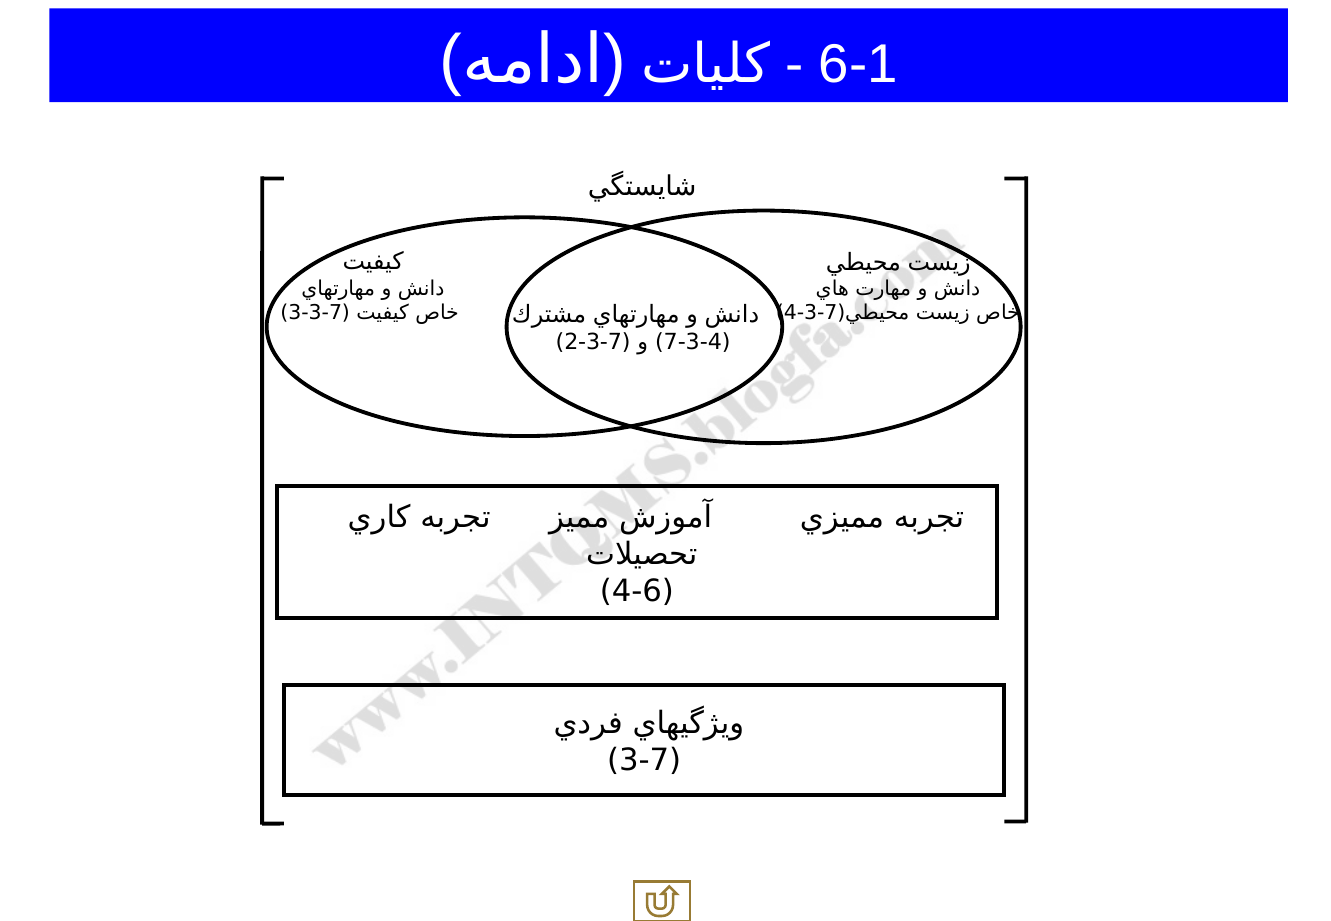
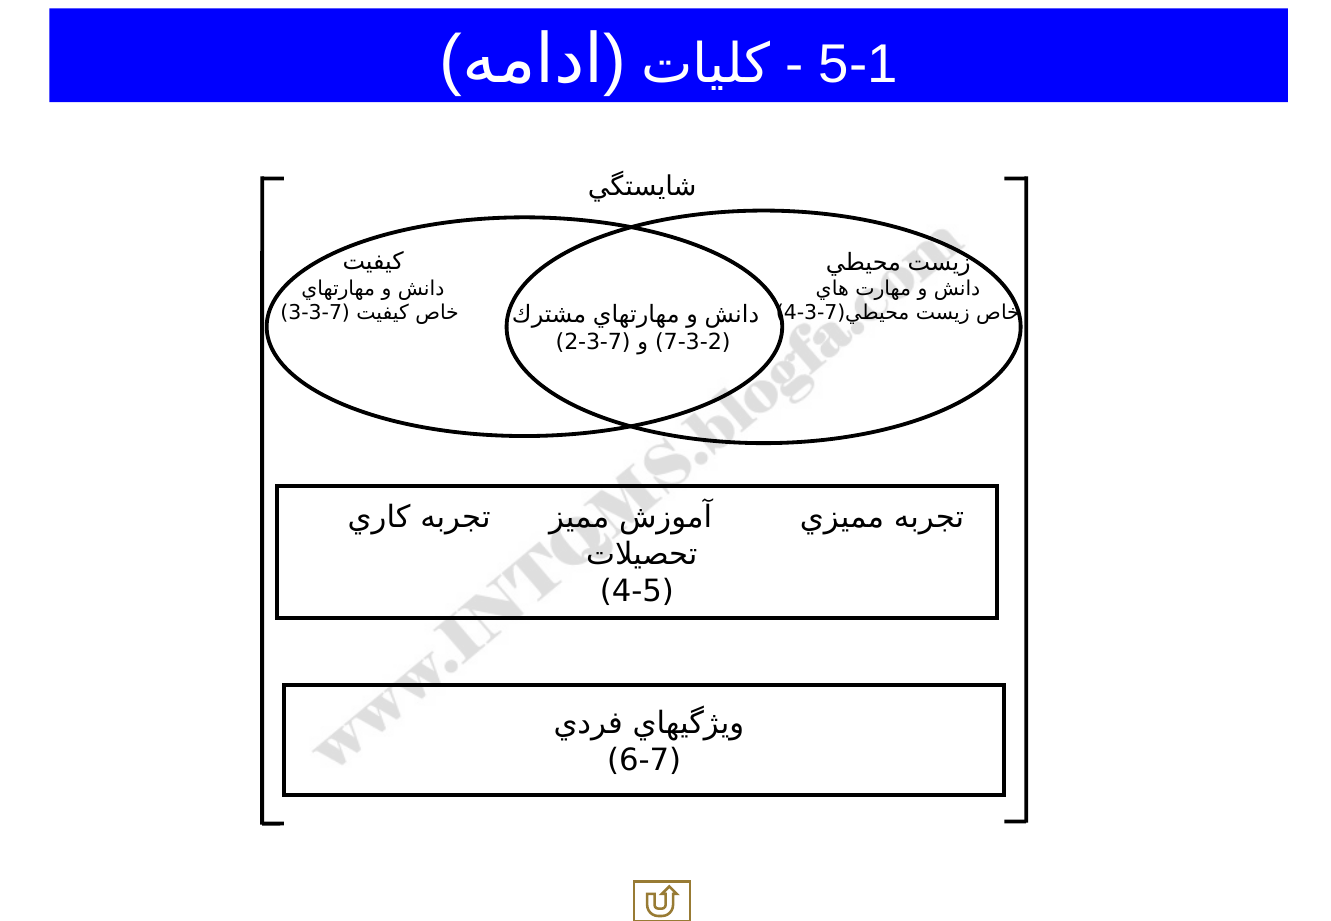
6-1: 6-1 -> 5-1 (858, 65)
7-3-4: 7-3-4 -> 7-3-2 (693, 342)
4-6: 4-6 -> 4-5 (637, 591)
3-7: 3-7 -> 6-7 (644, 761)
